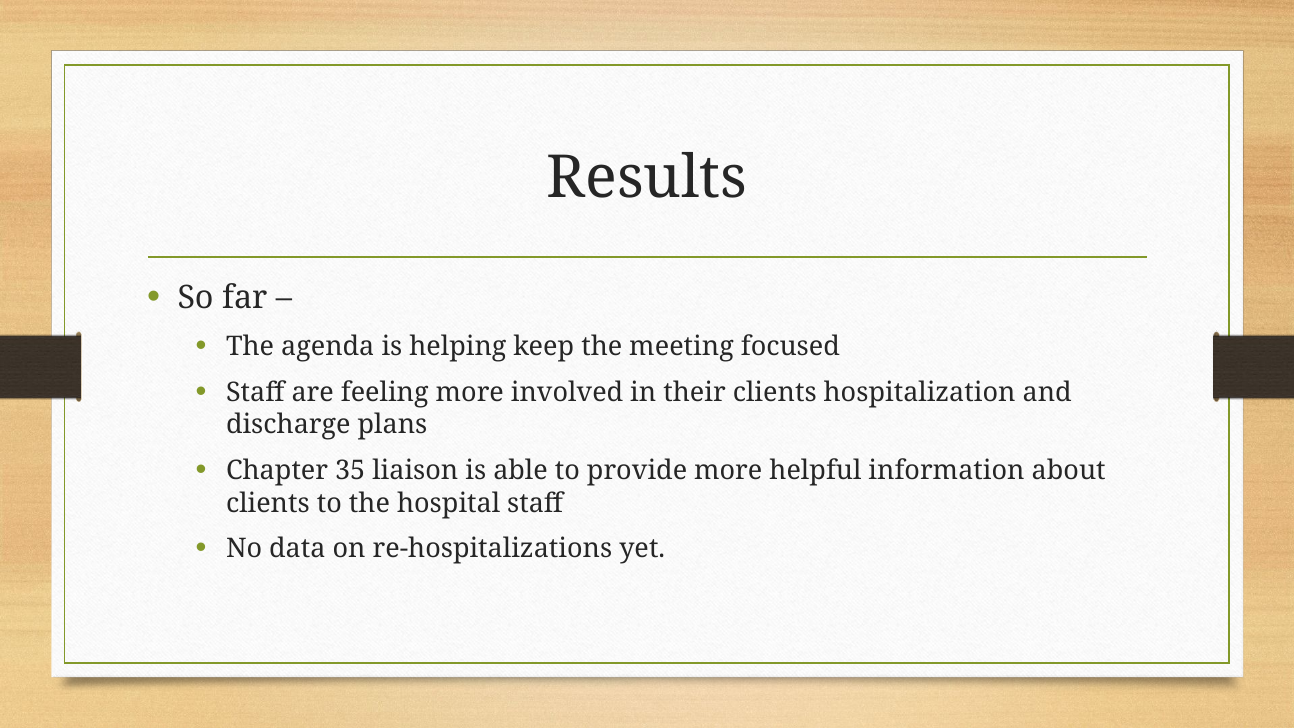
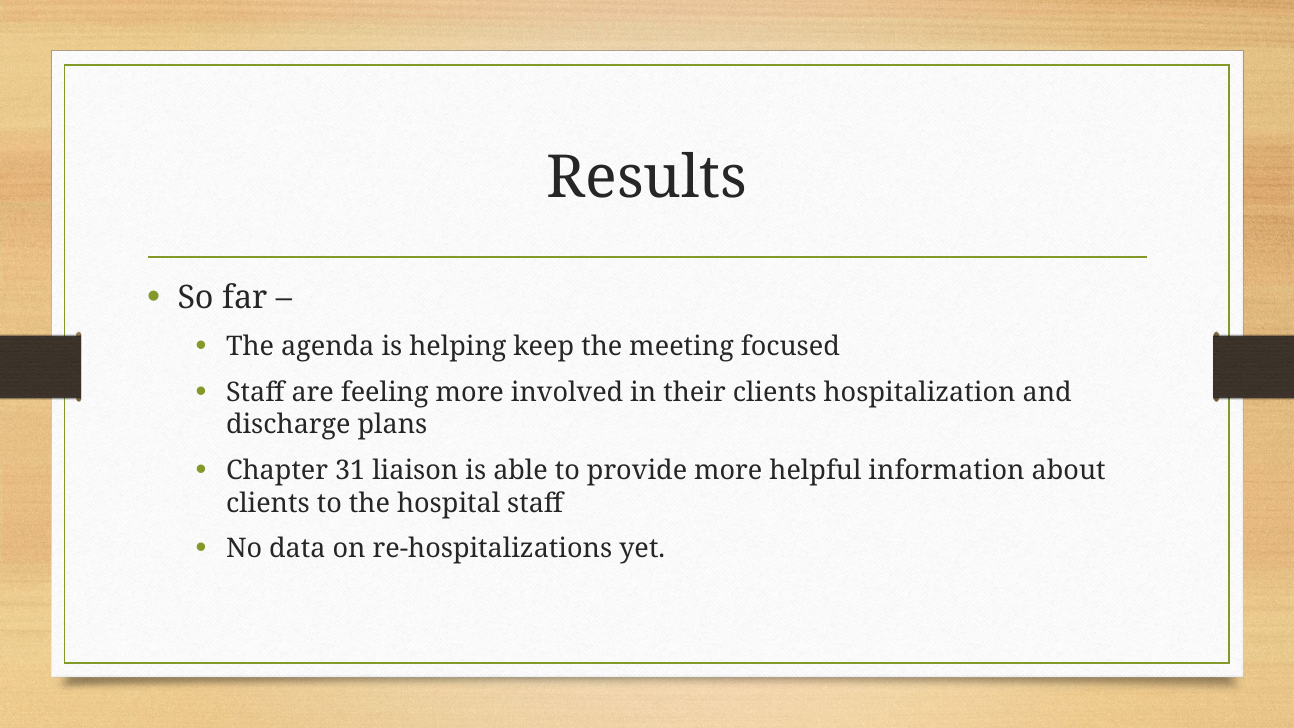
35: 35 -> 31 (350, 471)
